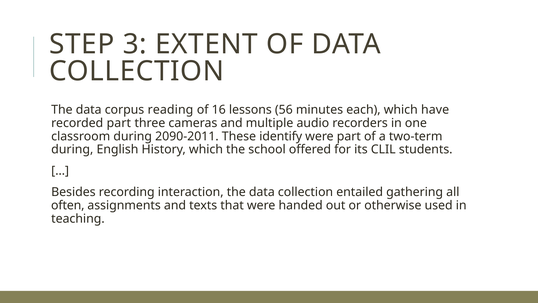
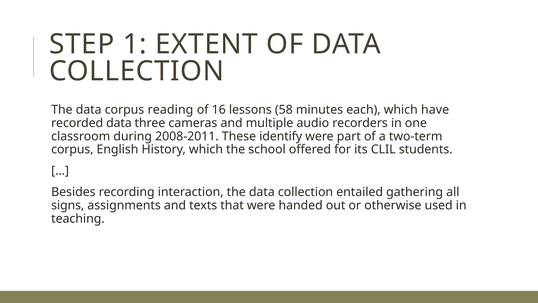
3: 3 -> 1 (135, 44)
56: 56 -> 58 (284, 109)
recorded part: part -> data (119, 123)
2090-2011: 2090-2011 -> 2008-2011 (187, 136)
during: during -> corpus (72, 149)
often: often -> signs (68, 205)
